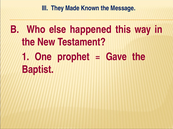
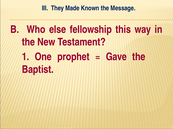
happened: happened -> fellowship (91, 30)
